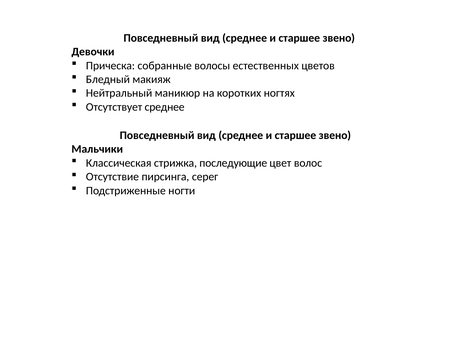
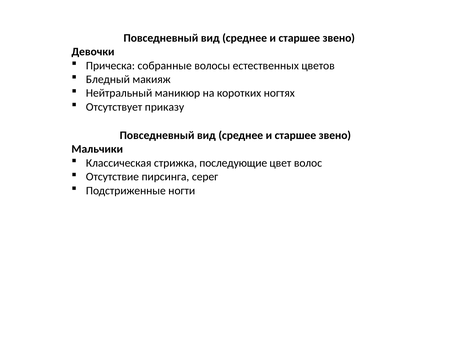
Отсутствует среднее: среднее -> приказу (164, 107)
